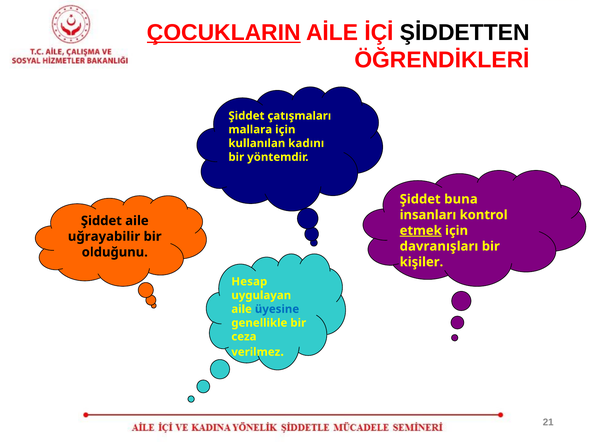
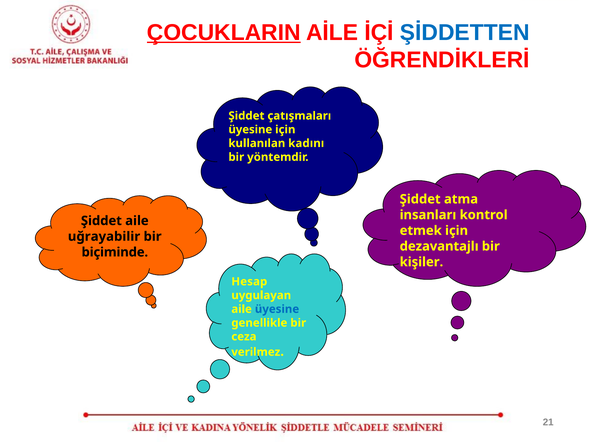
ŞİDDETTEN colour: black -> blue (465, 32)
mallara: mallara -> üyesine (250, 129)
buna: buna -> atma (461, 199)
etmek underline: present -> none (421, 230)
davranışları: davranışları -> dezavantajlı (439, 246)
olduğunu: olduğunu -> biçiminde (115, 252)
